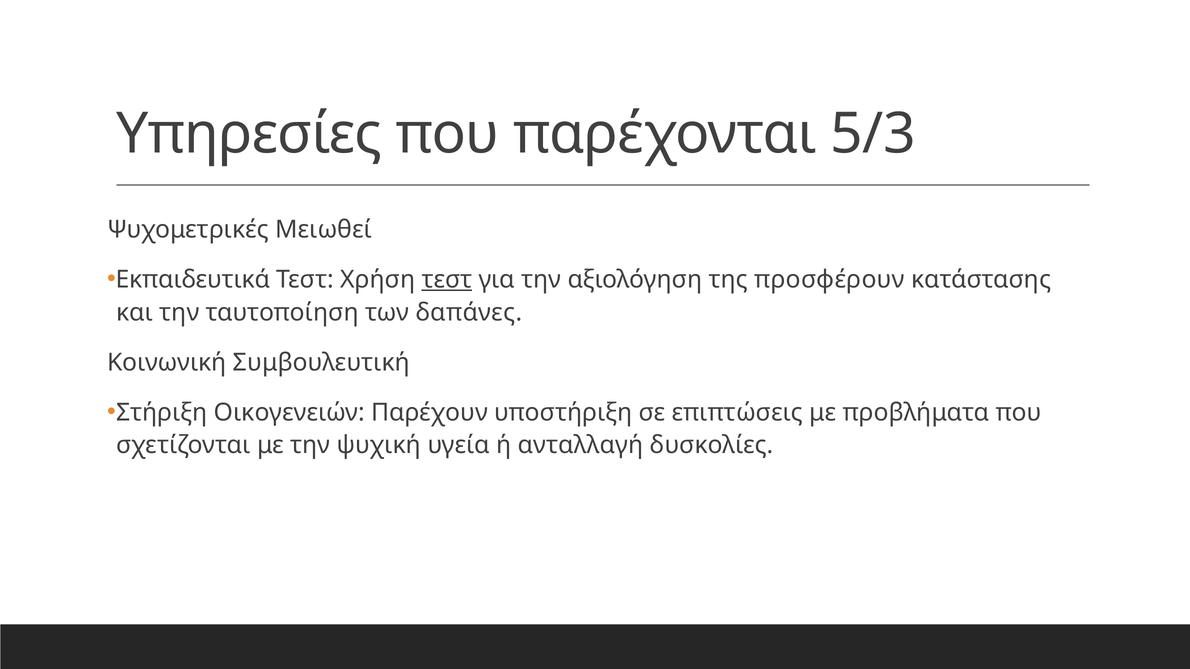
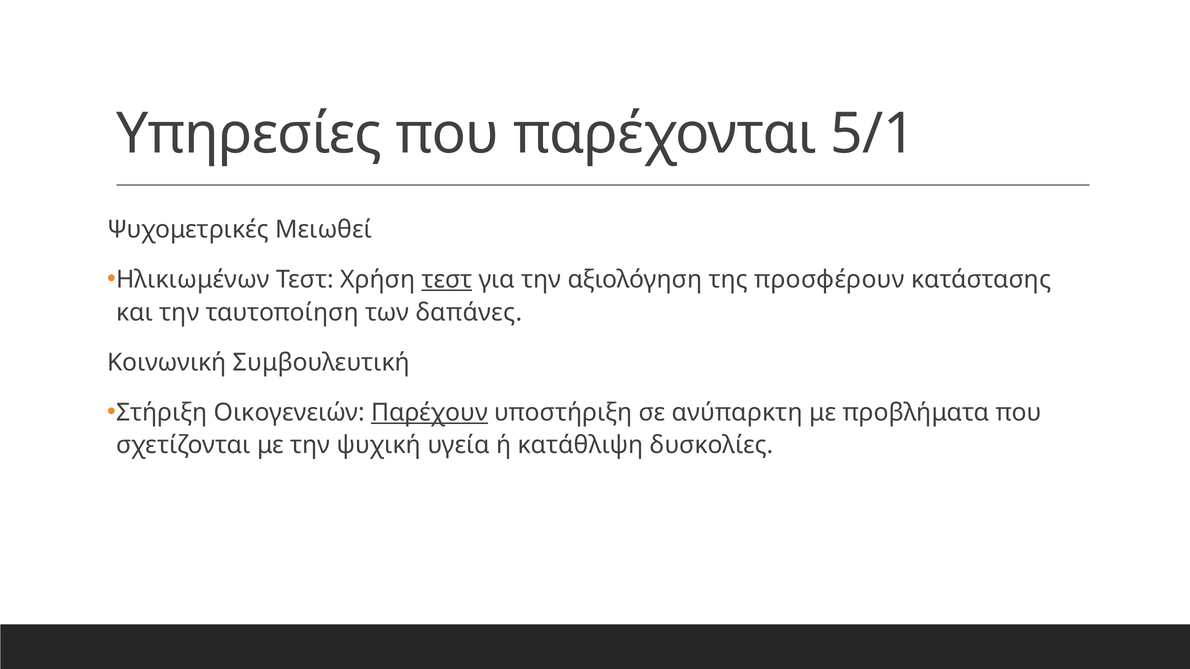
5/3: 5/3 -> 5/1 (873, 134)
Εκπαιδευτικά: Εκπαιδευτικά -> Ηλικιωμένων (193, 280)
Παρέχουν underline: none -> present (430, 413)
επιπτώσεις: επιπτώσεις -> ανύπαρκτη (737, 413)
ανταλλαγή: ανταλλαγή -> κατάθλιψη (581, 445)
